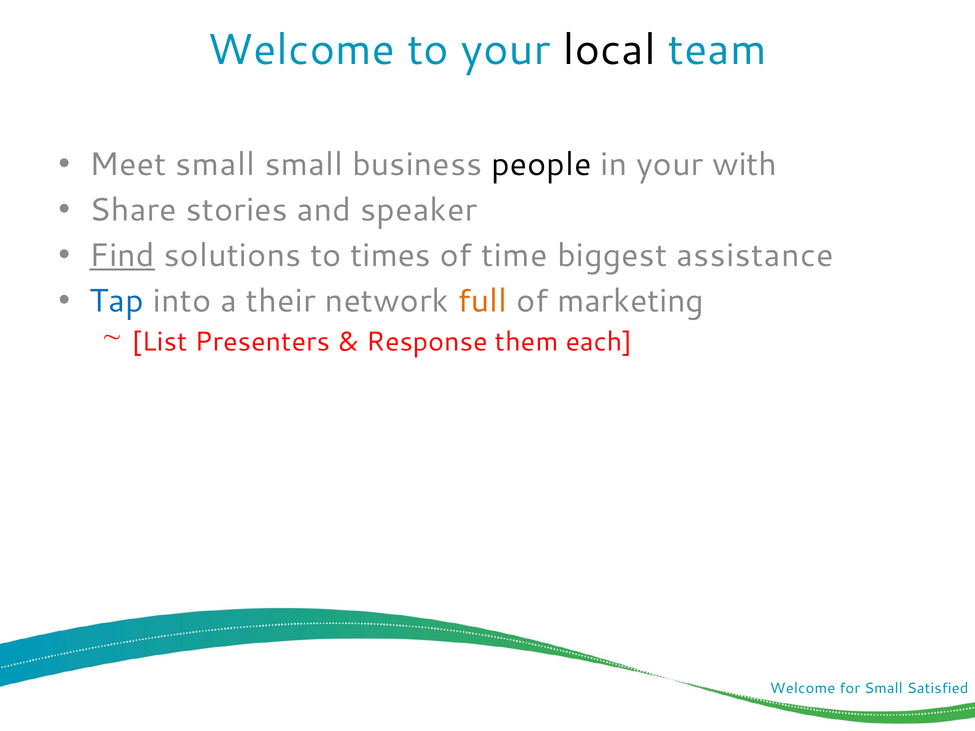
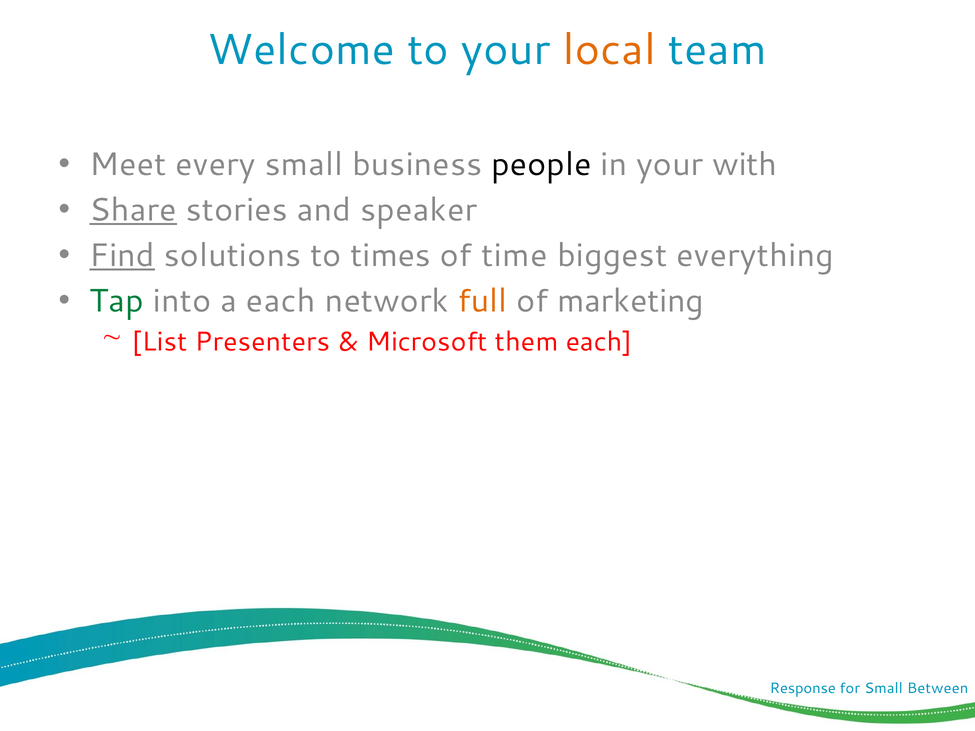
local colour: black -> orange (609, 50)
Meet small: small -> every (215, 165)
Share underline: none -> present (133, 210)
assistance: assistance -> everything (755, 256)
Tap colour: blue -> green (117, 301)
a their: their -> each (281, 301)
Response: Response -> Microsoft (427, 342)
Welcome: Welcome -> Response (803, 688)
Satisfied: Satisfied -> Between (938, 688)
